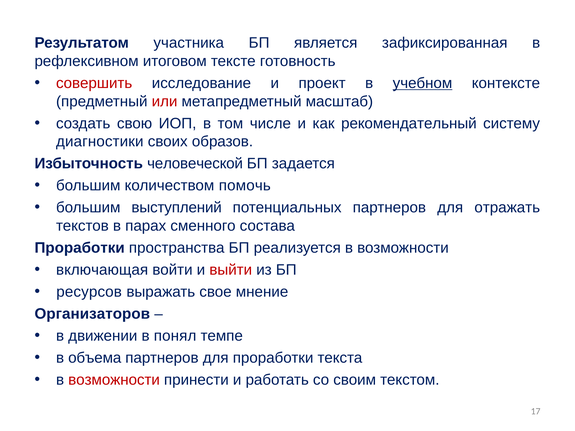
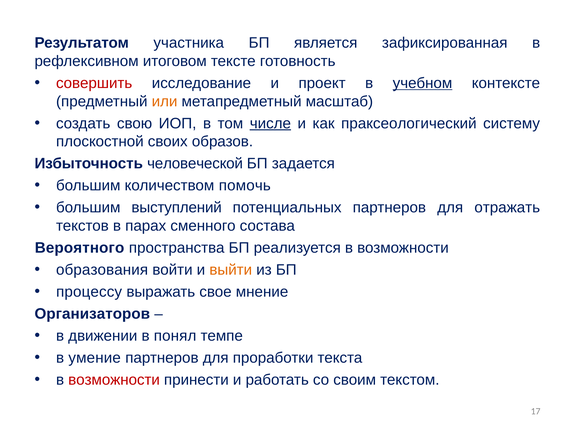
или colour: red -> orange (165, 101)
числе underline: none -> present (270, 123)
рекомендательный: рекомендательный -> праксеологический (409, 123)
диагностики: диагностики -> плоскостной (100, 142)
Проработки: Проработки -> Вероятного (80, 248)
включающая: включающая -> образования (102, 270)
выйти colour: red -> orange (231, 270)
ресурсов: ресурсов -> процессу (89, 292)
объема: объема -> умение (95, 358)
